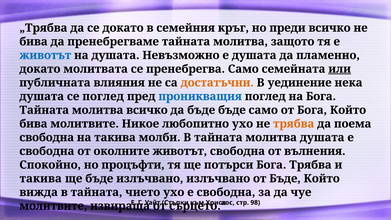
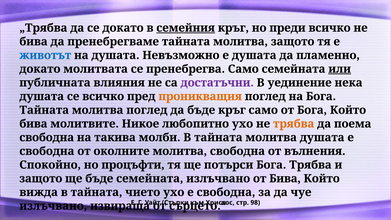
семейния underline: none -> present (186, 28)
достатъчни colour: orange -> purple (217, 83)
се поглед: поглед -> всичко (103, 96)
проникващия colour: blue -> orange (200, 96)
молитва всичко: всичко -> поглед (147, 110)
бъде бъде: бъде -> кръг (232, 110)
околните животът: животът -> молитва (180, 151)
такива: такива -> защото (41, 178)
бъде излъчвано: излъчвано -> семейната (150, 178)
от Бъде: Бъде -> Бива (285, 178)
молитвите: молитвите -> излъчвано (53, 206)
